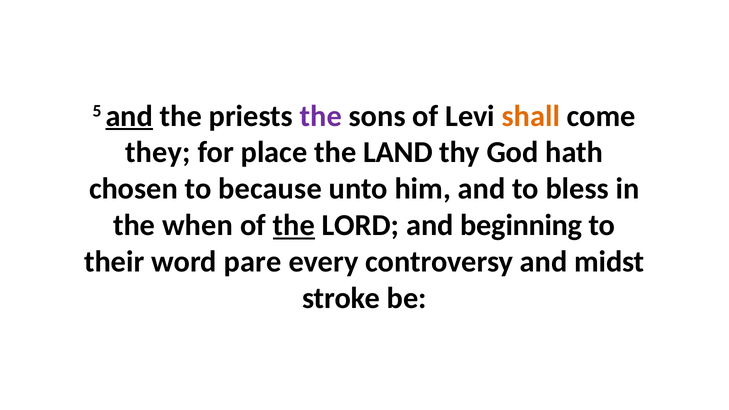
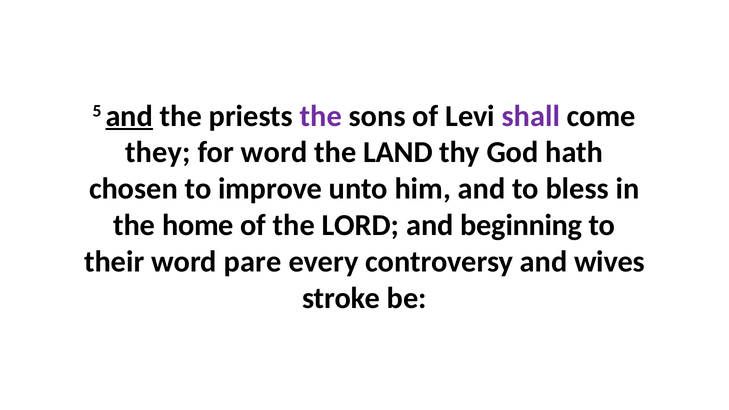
shall colour: orange -> purple (531, 116)
for place: place -> word (274, 152)
because: because -> improve (270, 189)
when: when -> home (198, 225)
the underline: present -> none (294, 225)
midst: midst -> wives (609, 262)
